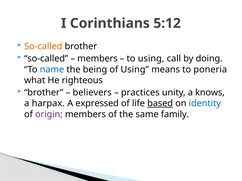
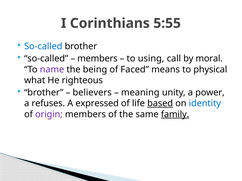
5:12: 5:12 -> 5:55 (167, 23)
So-called colour: orange -> blue (43, 46)
doing: doing -> moral (209, 59)
name colour: blue -> purple (52, 70)
of Using: Using -> Faced (135, 70)
poneria: poneria -> physical (210, 70)
practices: practices -> meaning (140, 93)
knows: knows -> power (210, 93)
harpax: harpax -> refuses (48, 104)
family underline: none -> present (175, 115)
